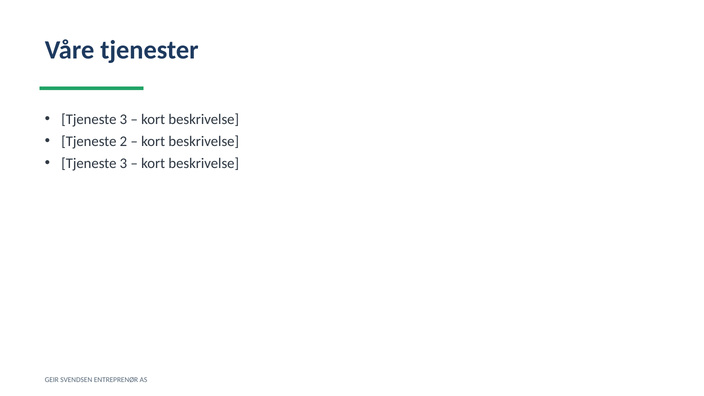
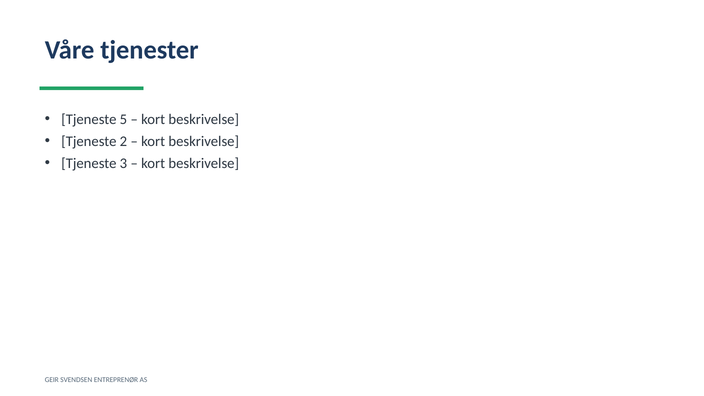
3: 3 -> 5 (123, 119)
